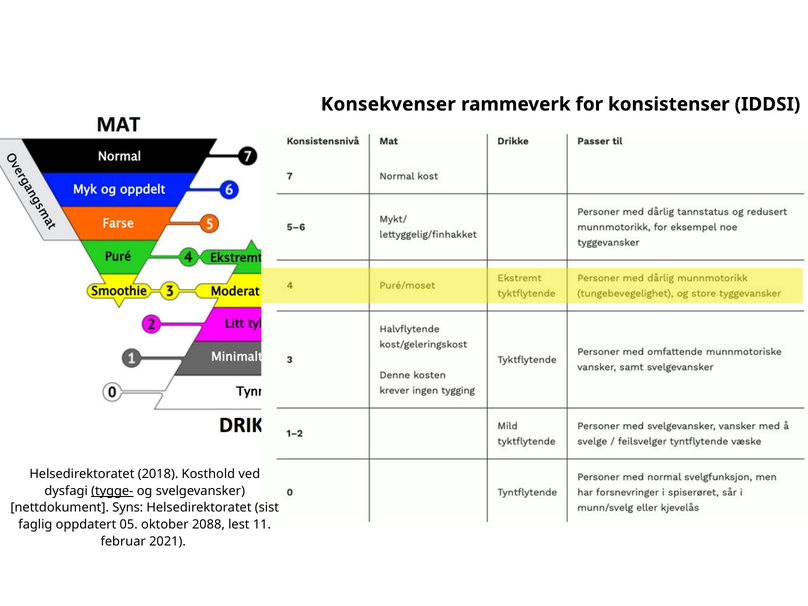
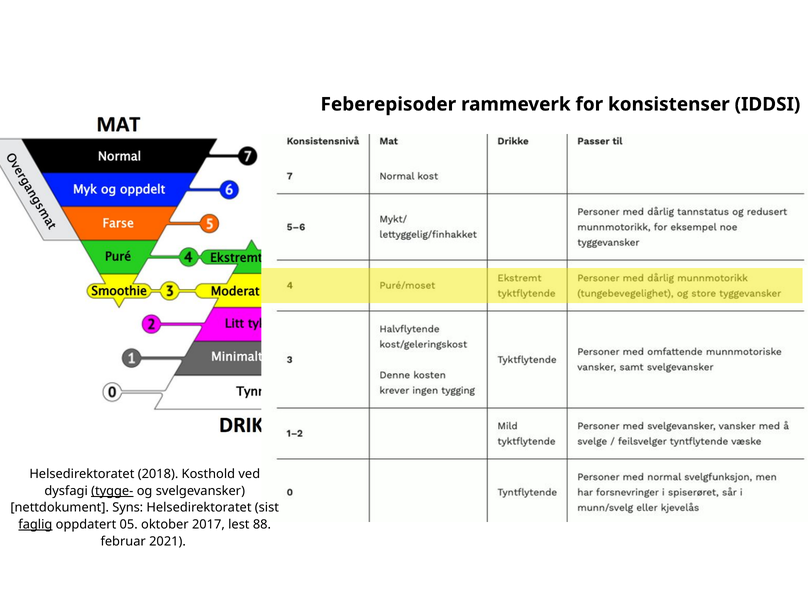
Konsekvenser: Konsekvenser -> Feberepisoder (388, 104)
faglig underline: none -> present (35, 525)
2088: 2088 -> 2017 (208, 525)
11: 11 -> 88 (262, 525)
